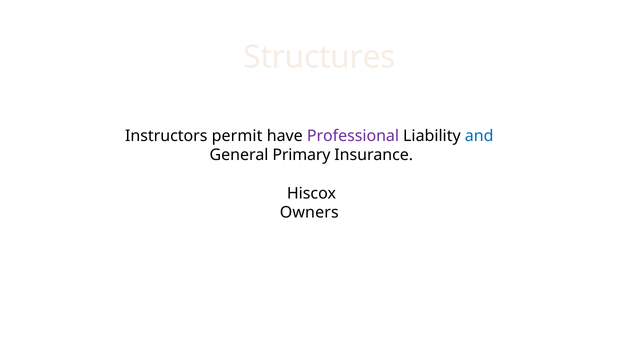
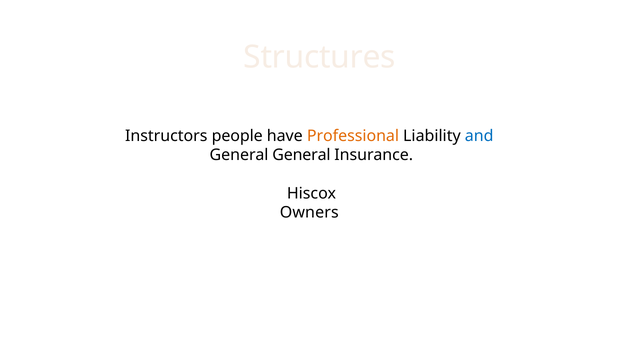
permit: permit -> people (237, 136)
Professional colour: purple -> orange (353, 136)
General Primary: Primary -> General (301, 155)
